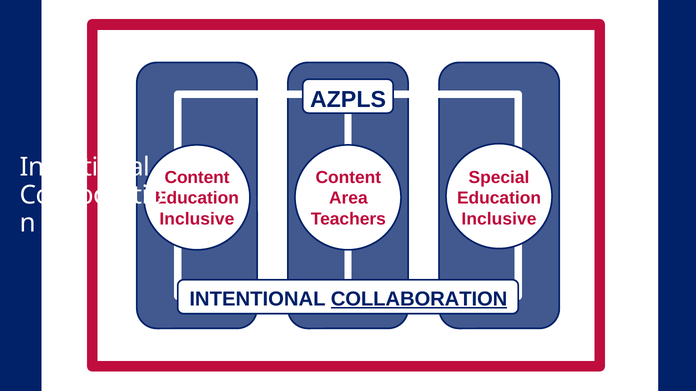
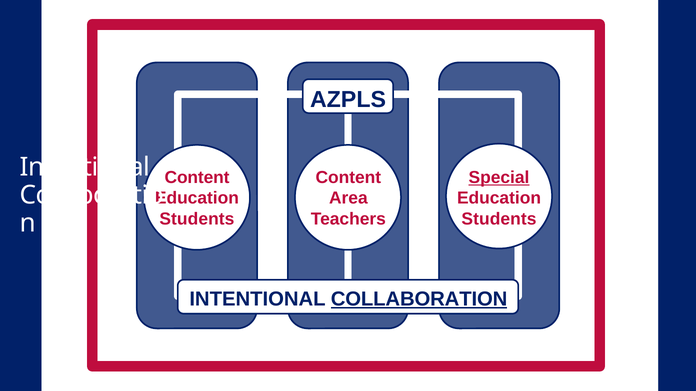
Special underline: none -> present (499, 178)
Inclusive: Inclusive -> Students (197, 219)
Inclusive: Inclusive -> Students (499, 219)
